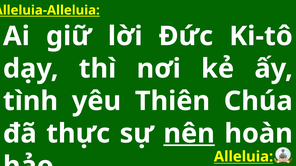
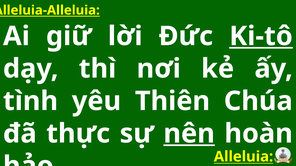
Ki-tô underline: none -> present (261, 36)
